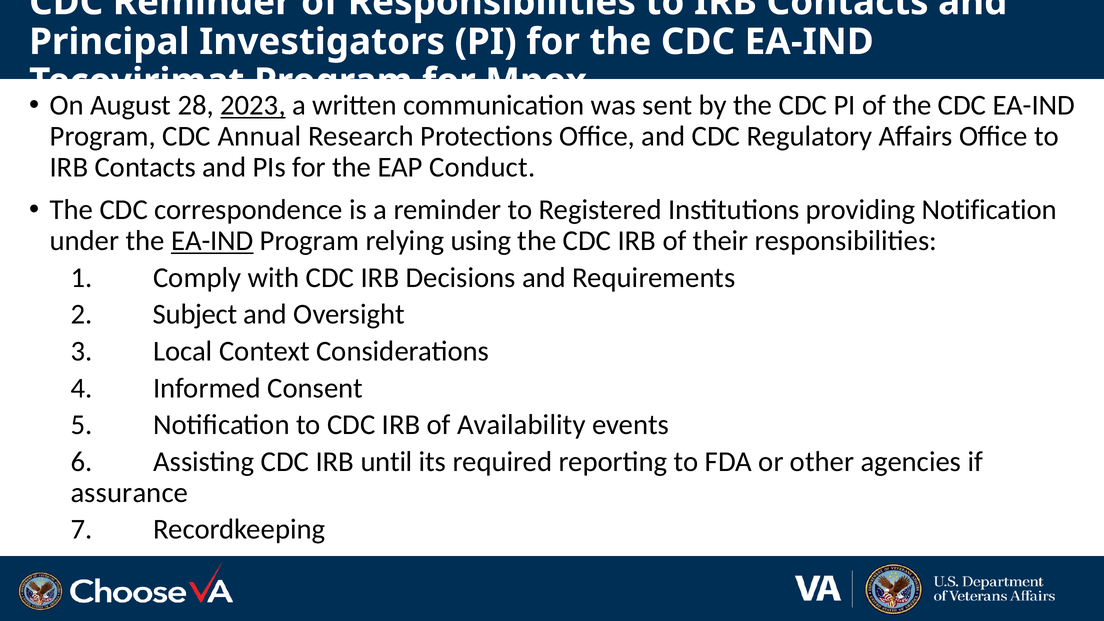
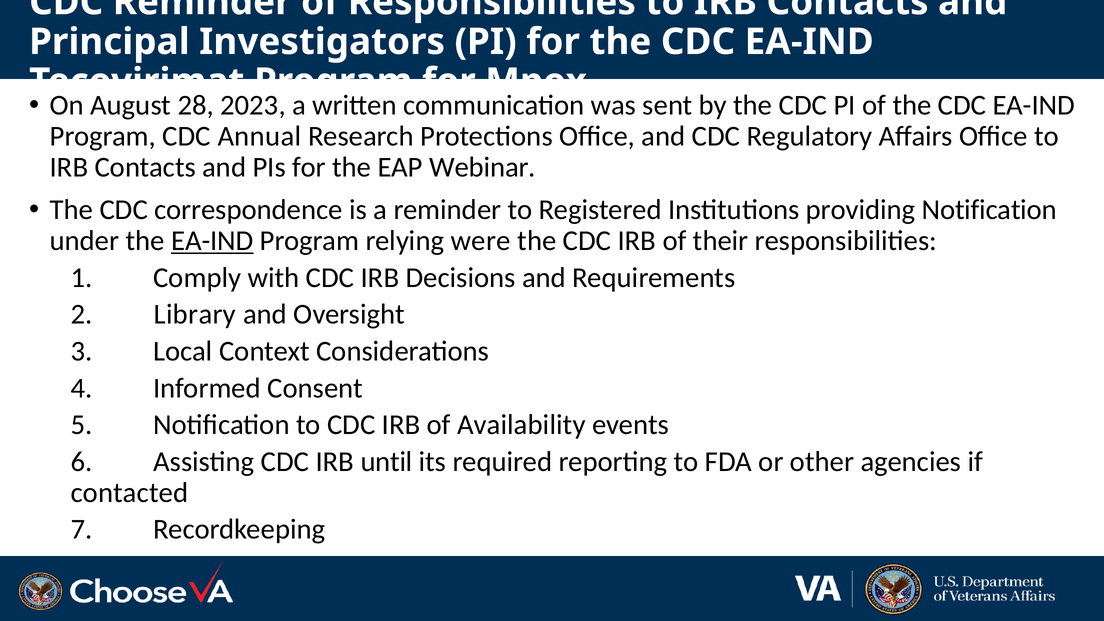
2023 underline: present -> none (253, 105)
Conduct: Conduct -> Webinar (482, 167)
using: using -> were (481, 241)
Subject: Subject -> Library (195, 315)
assurance: assurance -> contacted (129, 493)
